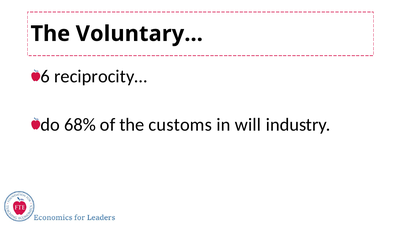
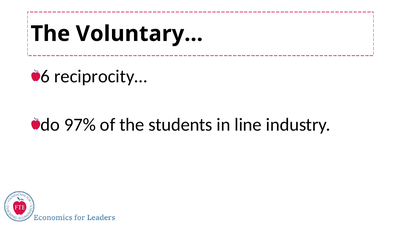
68%: 68% -> 97% (80, 124)
customs: customs -> students (180, 124)
will: will -> line (248, 124)
